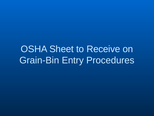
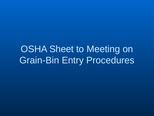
Receive: Receive -> Meeting (103, 49)
